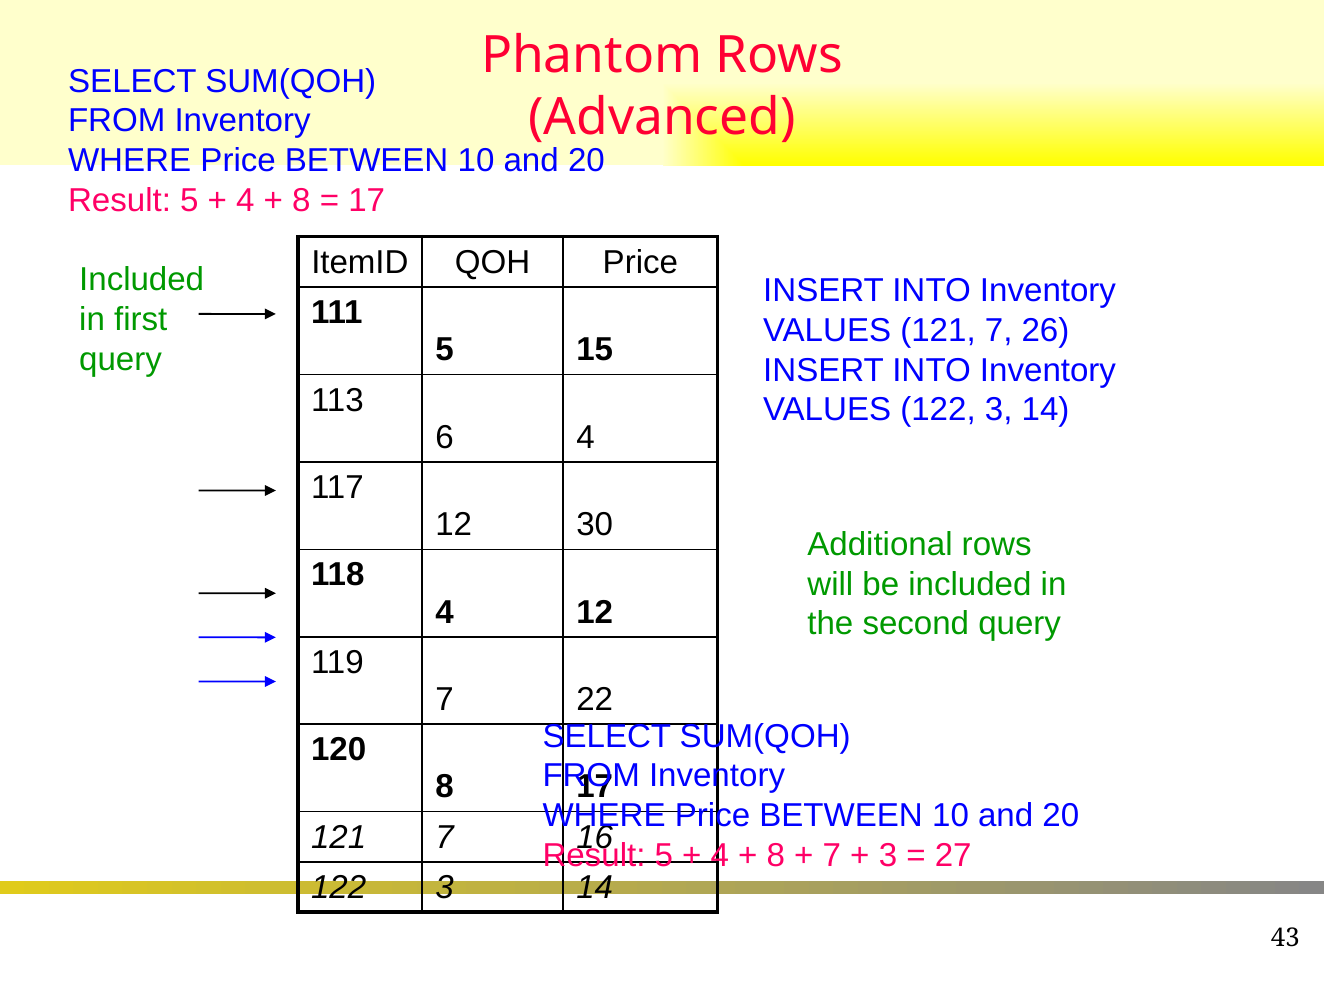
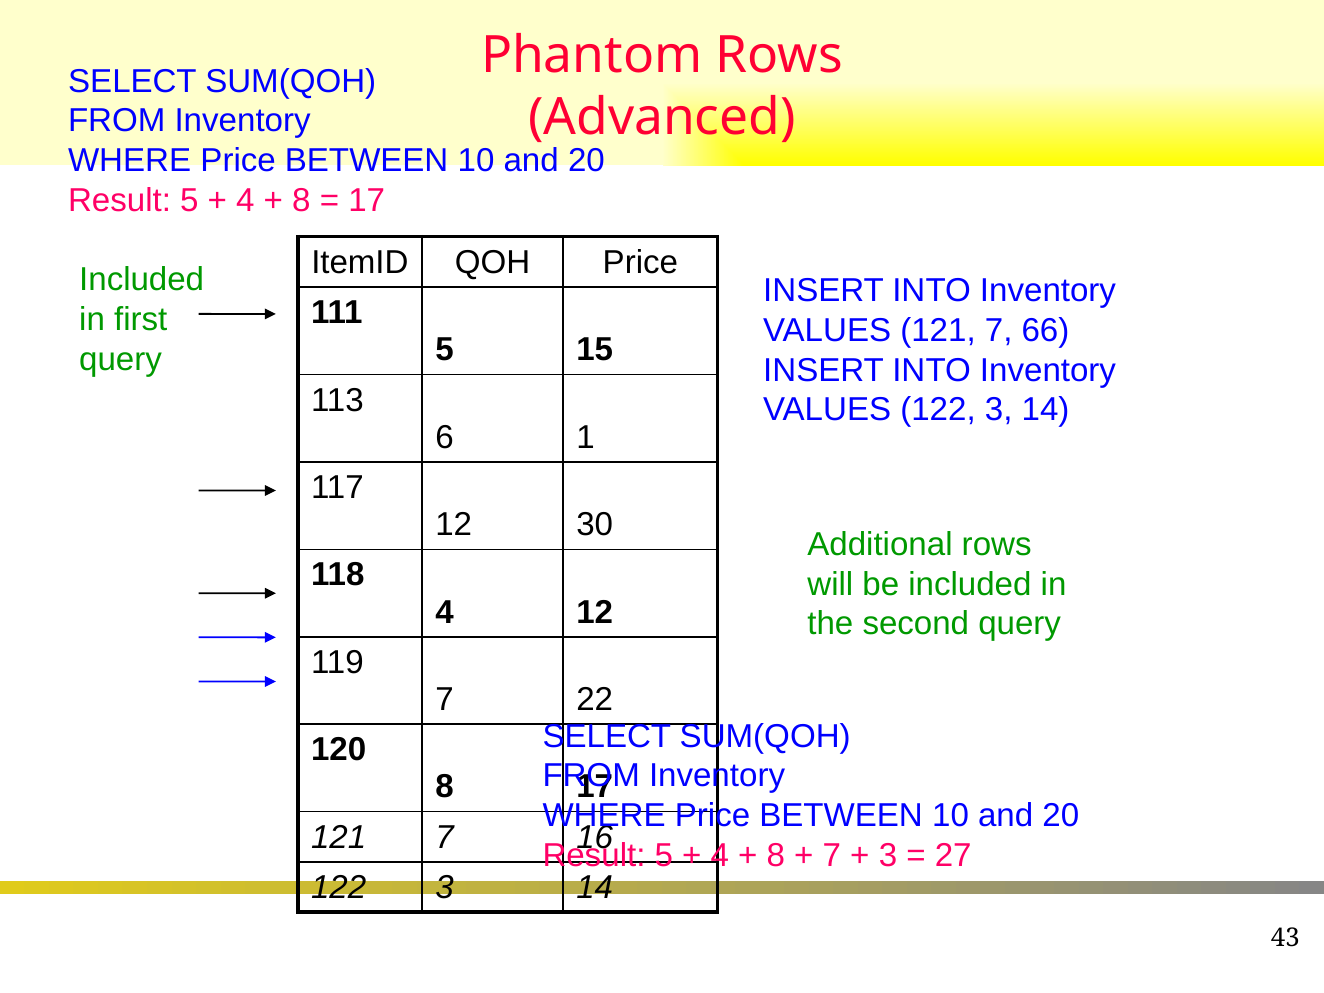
26: 26 -> 66 (1045, 331)
6 4: 4 -> 1 (586, 437)
